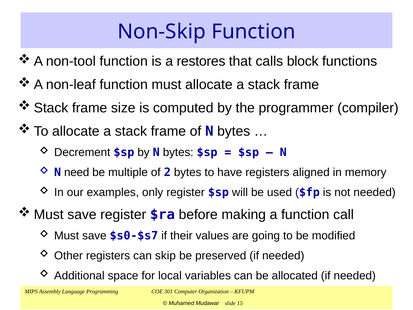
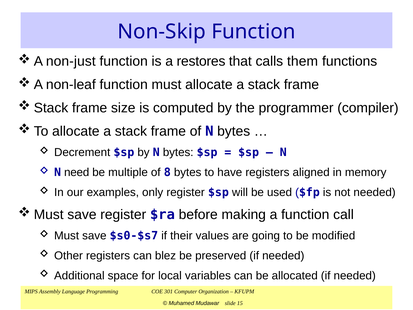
non-tool: non-tool -> non-just (71, 61)
block: block -> them (303, 61)
2: 2 -> 8 (167, 172)
skip: skip -> blez (165, 256)
